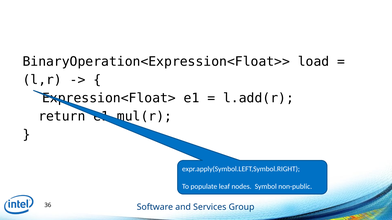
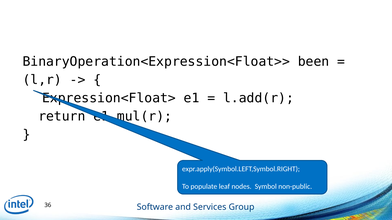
load: load -> been (314, 62)
